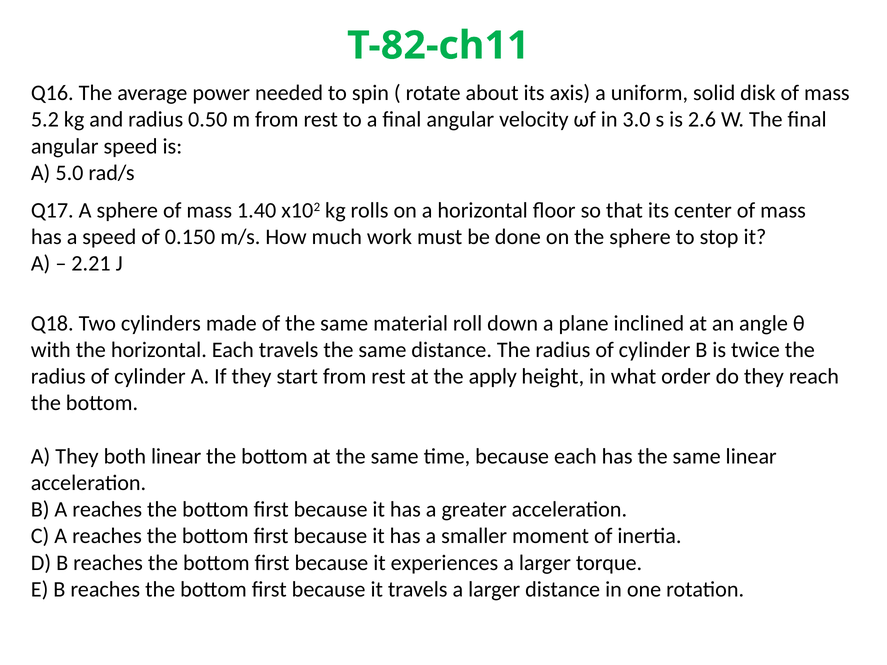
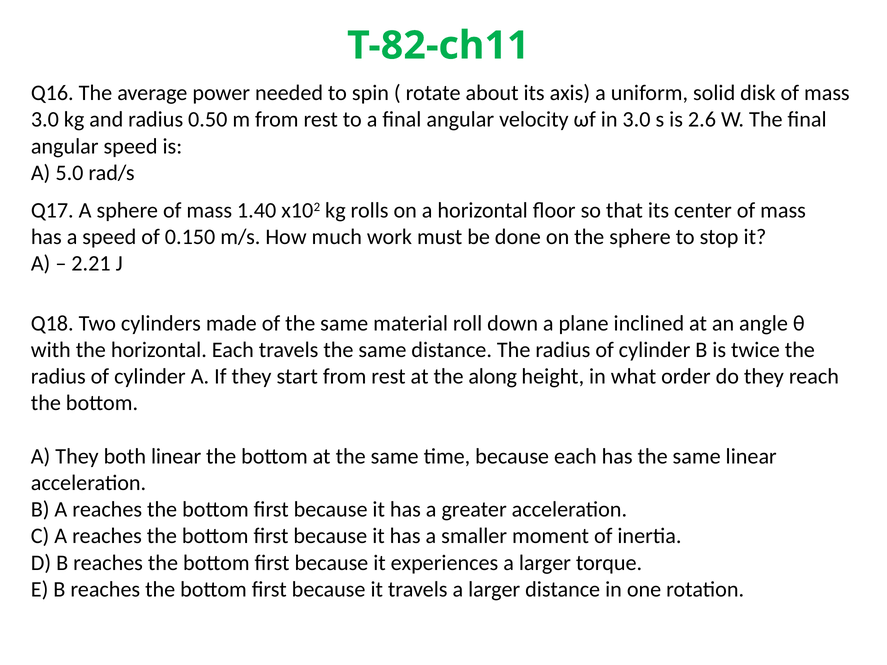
5.2: 5.2 -> 3.0 (45, 120)
apply: apply -> along (493, 377)
